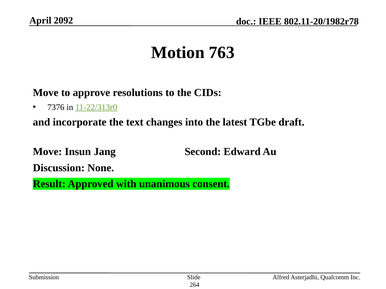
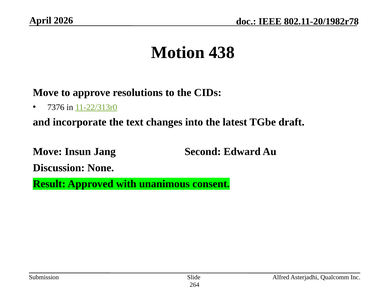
2092: 2092 -> 2026 (63, 20)
763: 763 -> 438 (222, 53)
